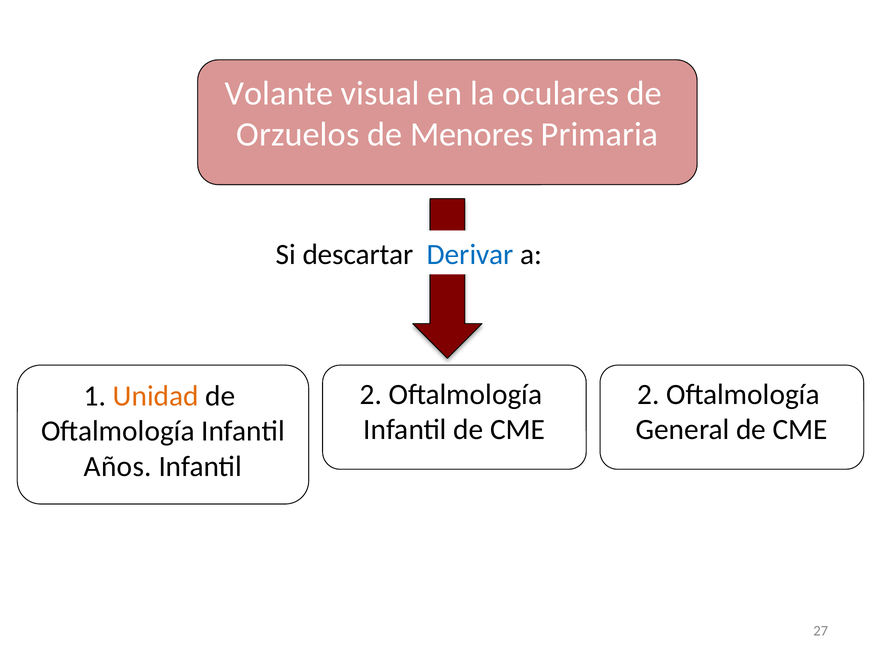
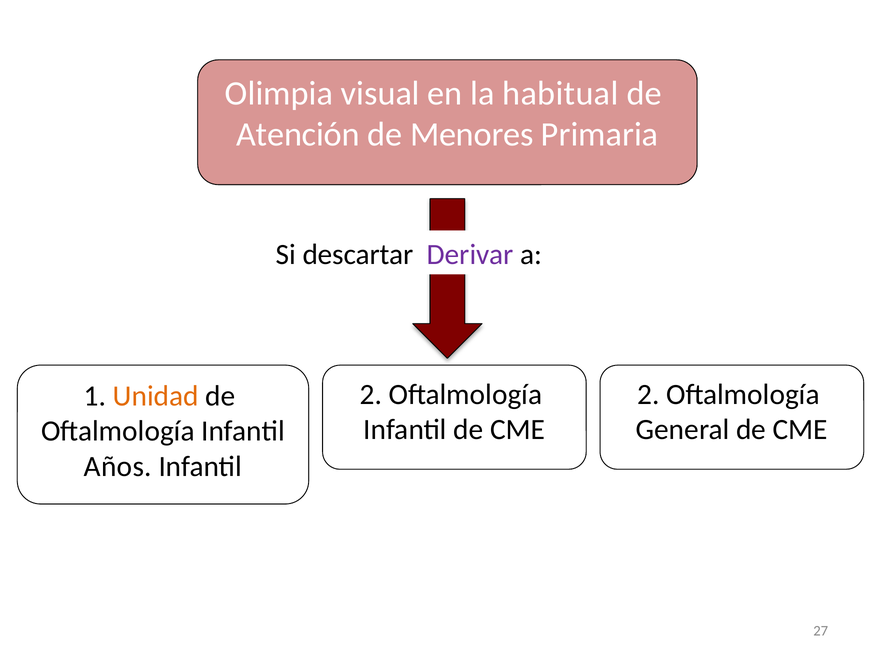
Volante: Volante -> Olimpia (279, 93)
oculares: oculares -> habitual (560, 93)
Orzuelos: Orzuelos -> Atención (298, 134)
Derivar colour: blue -> purple (470, 254)
